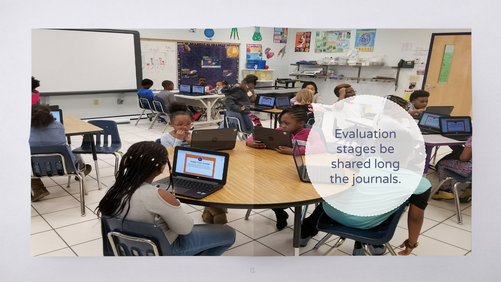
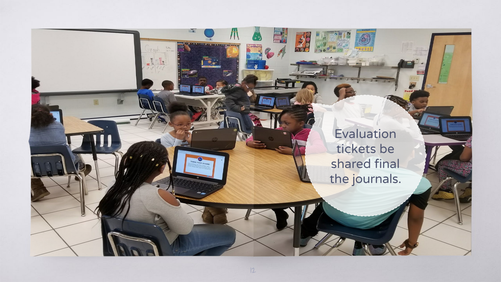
stages: stages -> tickets (356, 149)
long: long -> final (387, 164)
